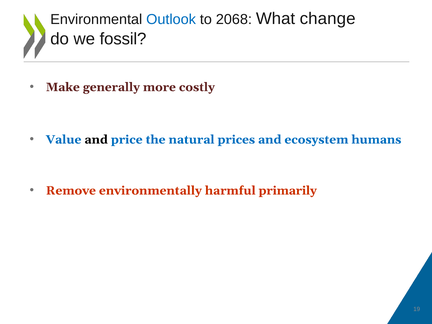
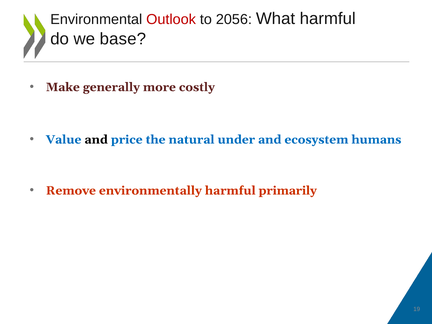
Outlook colour: blue -> red (171, 19)
2068: 2068 -> 2056 (234, 19)
What change: change -> harmful (328, 19)
fossil: fossil -> base (123, 39)
prices: prices -> under (236, 140)
